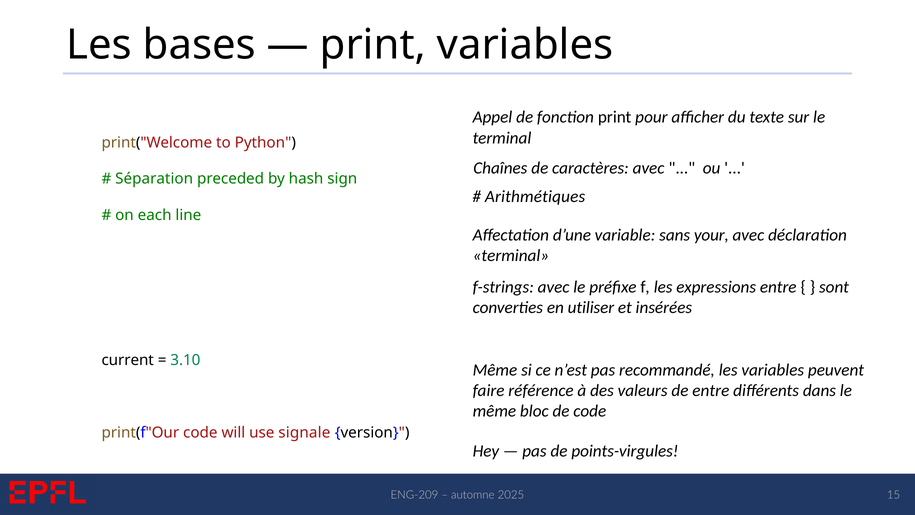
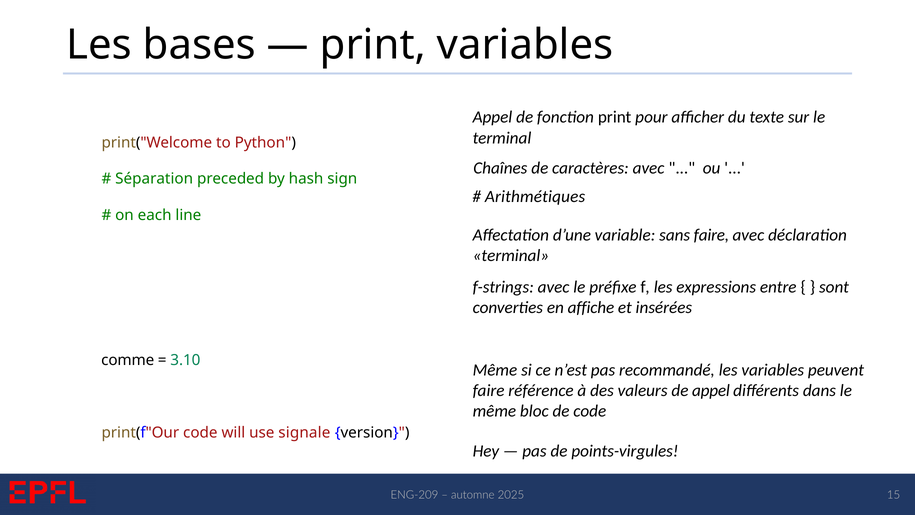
sans your: your -> faire (711, 235)
utiliser: utiliser -> affiche (591, 307)
current: current -> comme (128, 360)
de entre: entre -> appel (711, 390)
